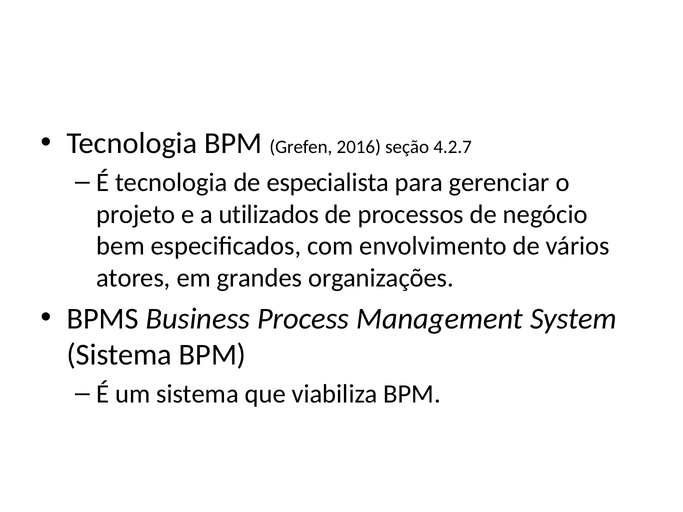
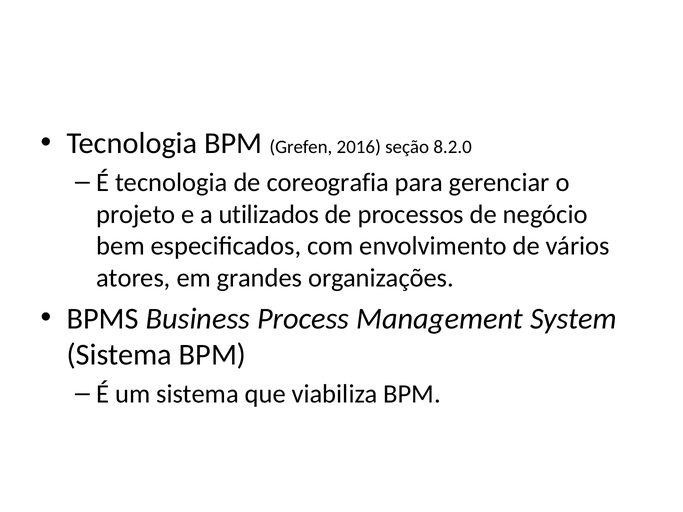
4.2.7: 4.2.7 -> 8.2.0 (453, 147)
especialista: especialista -> coreografia (328, 182)
